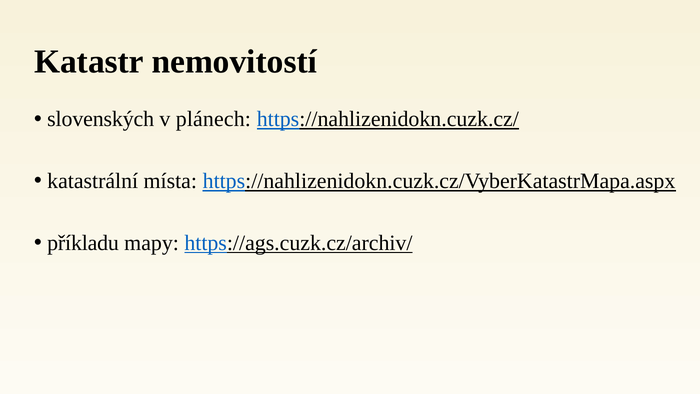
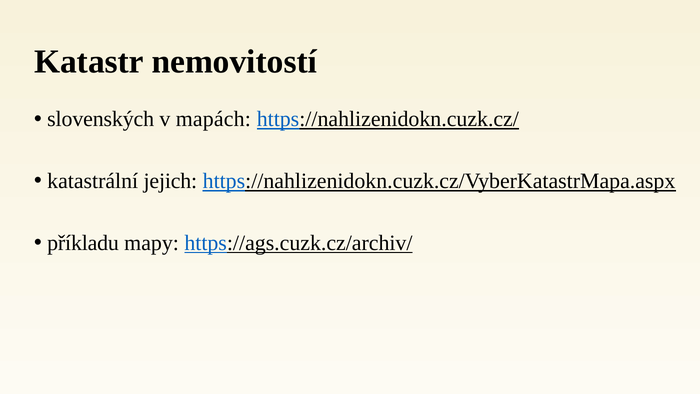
plánech: plánech -> mapách (213, 119)
místa: místa -> jejich (170, 181)
